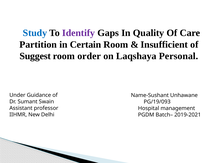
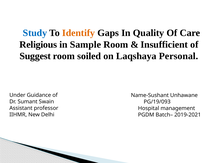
Identify colour: purple -> orange (79, 33)
Partition: Partition -> Religious (38, 45)
Certain: Certain -> Sample (85, 45)
order: order -> soiled (89, 56)
